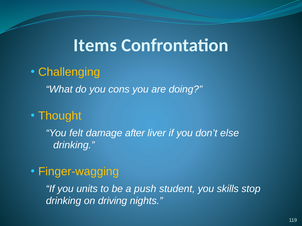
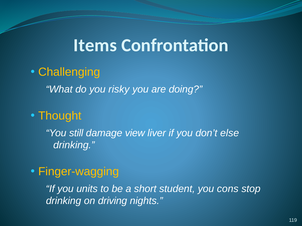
cons: cons -> risky (119, 89)
felt: felt -> still (76, 133)
after: after -> view (135, 133)
push: push -> short (145, 189)
skills: skills -> cons (228, 189)
